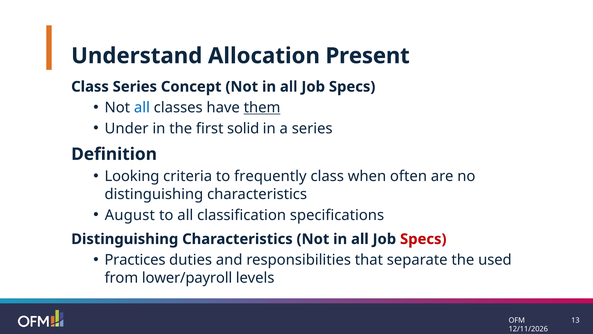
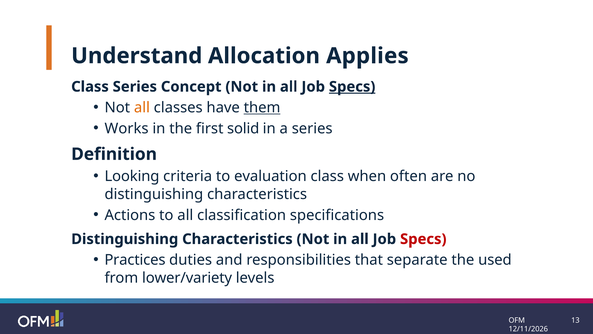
Present: Present -> Applies (367, 56)
Specs underline: none -> present (352, 87)
all colour: blue -> orange (142, 107)
Under: Under -> Works (127, 128)
frequently: frequently -> evaluation (270, 176)
August: August -> Actions (130, 215)
lower/payroll: lower/payroll -> lower/variety (187, 277)
